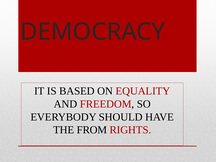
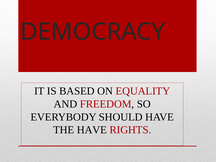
THE FROM: FROM -> HAVE (92, 130)
